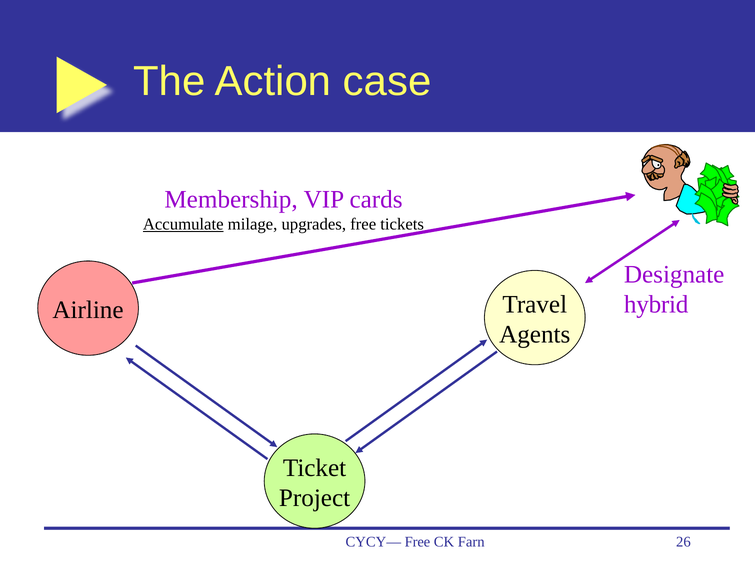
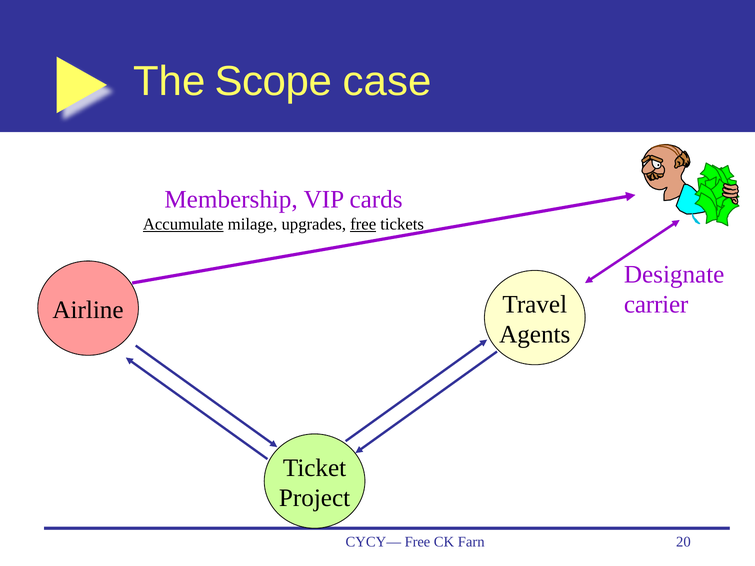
Action: Action -> Scope (273, 82)
free underline: none -> present (363, 224)
hybrid: hybrid -> carrier (656, 305)
26: 26 -> 20 (683, 542)
